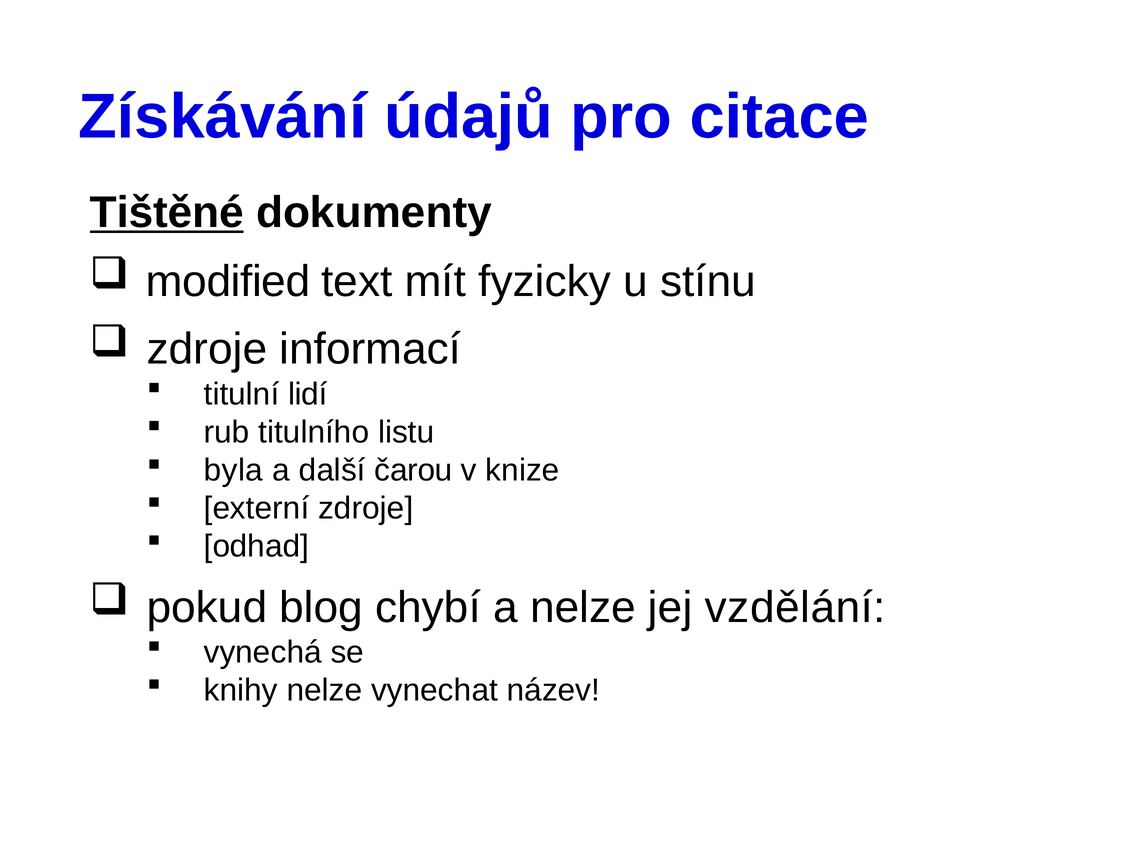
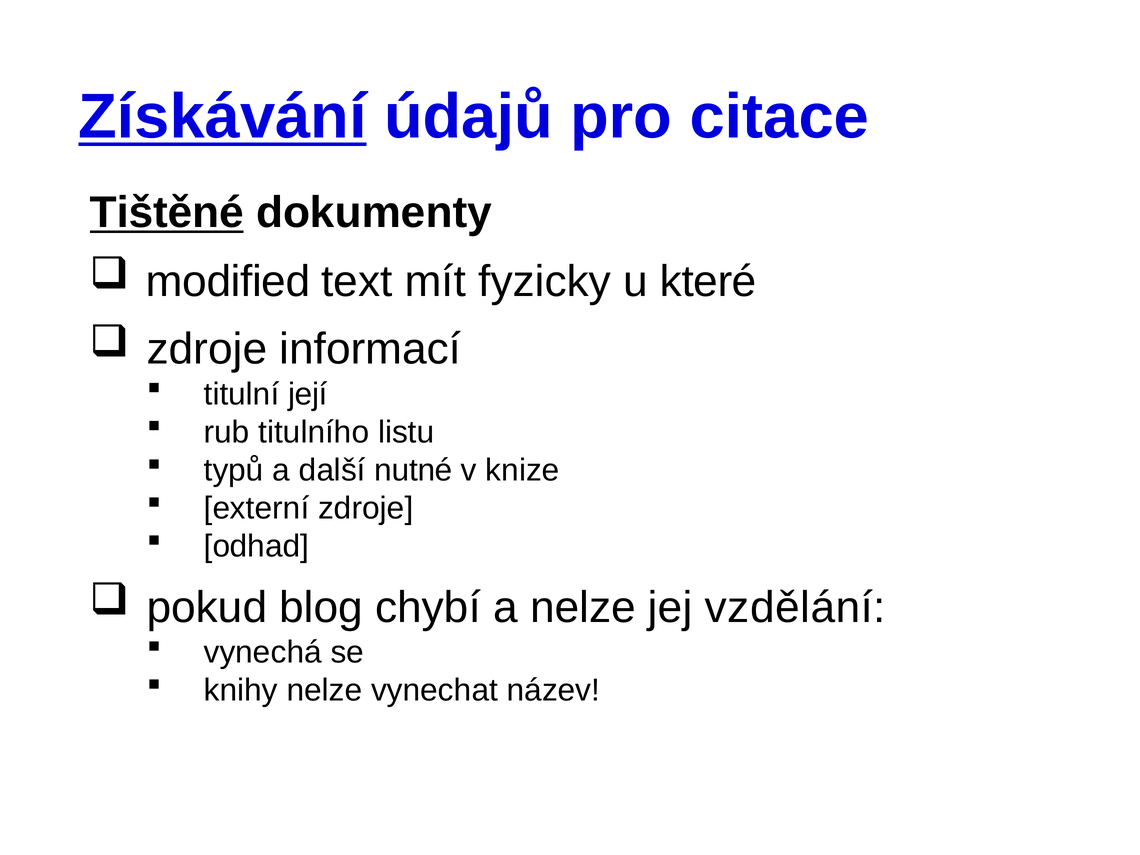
Získávání underline: none -> present (222, 117)
stínu: stínu -> které (708, 281)
lidí: lidí -> její (308, 394)
byla: byla -> typů (234, 470)
čarou: čarou -> nutné (413, 470)
